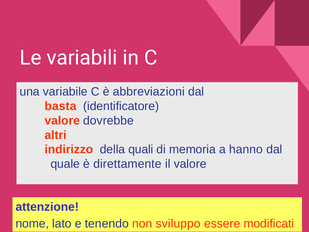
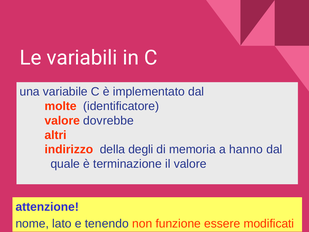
abbreviazioni: abbreviazioni -> implementato (149, 92)
basta: basta -> molte (61, 106)
quali: quali -> degli (141, 149)
direttamente: direttamente -> terminazione (128, 164)
sviluppo: sviluppo -> funzione (178, 224)
